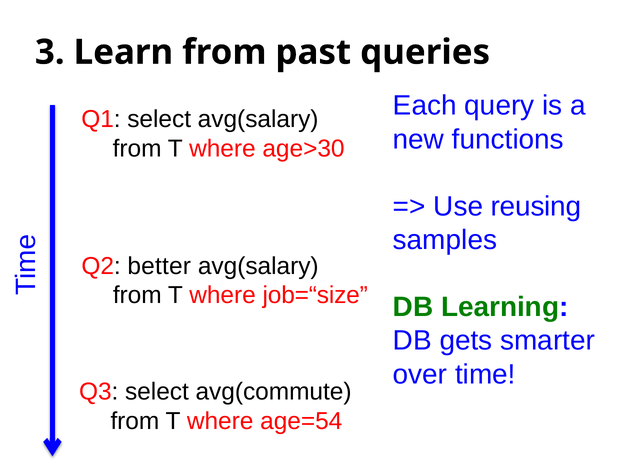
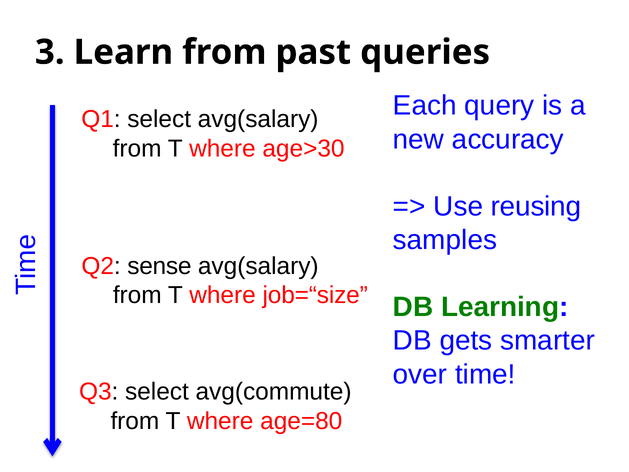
functions: functions -> accuracy (508, 139)
better: better -> sense (159, 266)
age=54: age=54 -> age=80 (301, 421)
